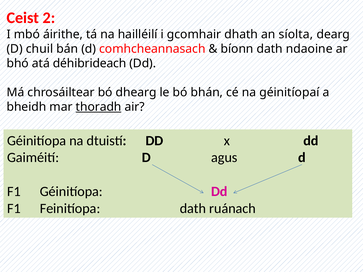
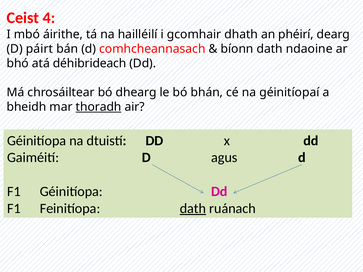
2: 2 -> 4 (49, 18)
síolta: síolta -> phéirí (296, 34)
chuil: chuil -> páirt (39, 49)
dath underline: none -> present (193, 209)
